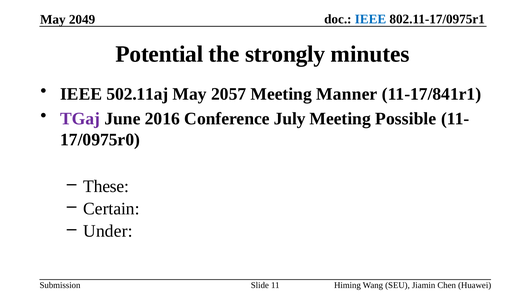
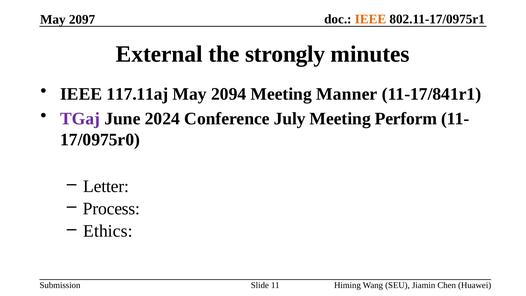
2049: 2049 -> 2097 (82, 19)
IEEE colour: blue -> orange (370, 19)
Potential: Potential -> External (159, 54)
502.11aj: 502.11aj -> 117.11aj (137, 94)
2057: 2057 -> 2094 (229, 94)
2016: 2016 -> 2024 (162, 119)
Possible: Possible -> Perform (406, 119)
These: These -> Letter (106, 186)
Certain: Certain -> Process (112, 209)
Under: Under -> Ethics (108, 231)
